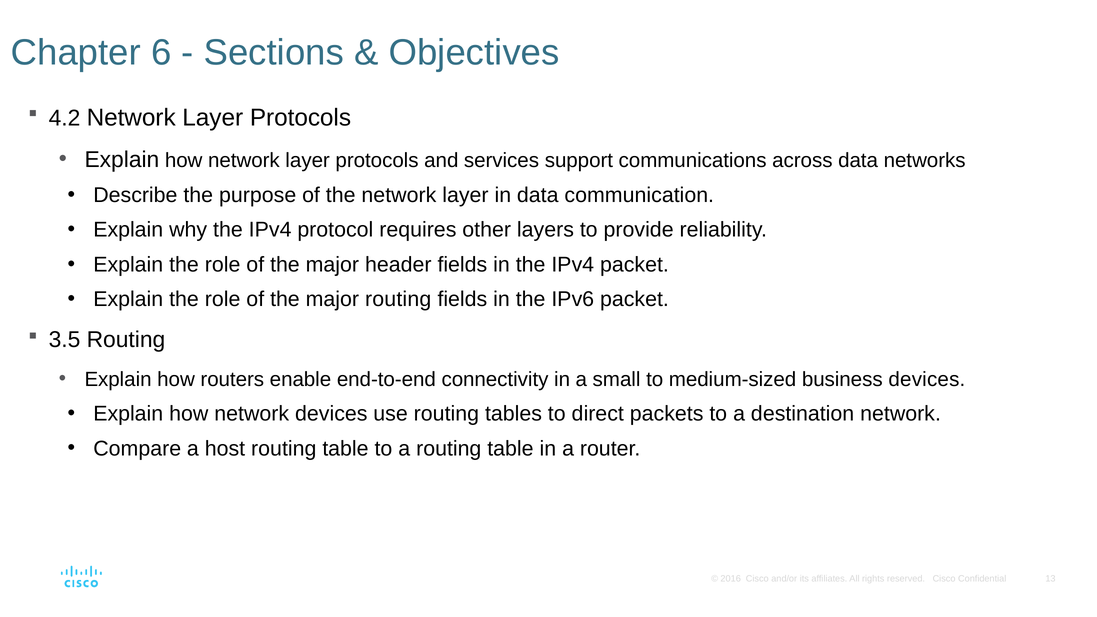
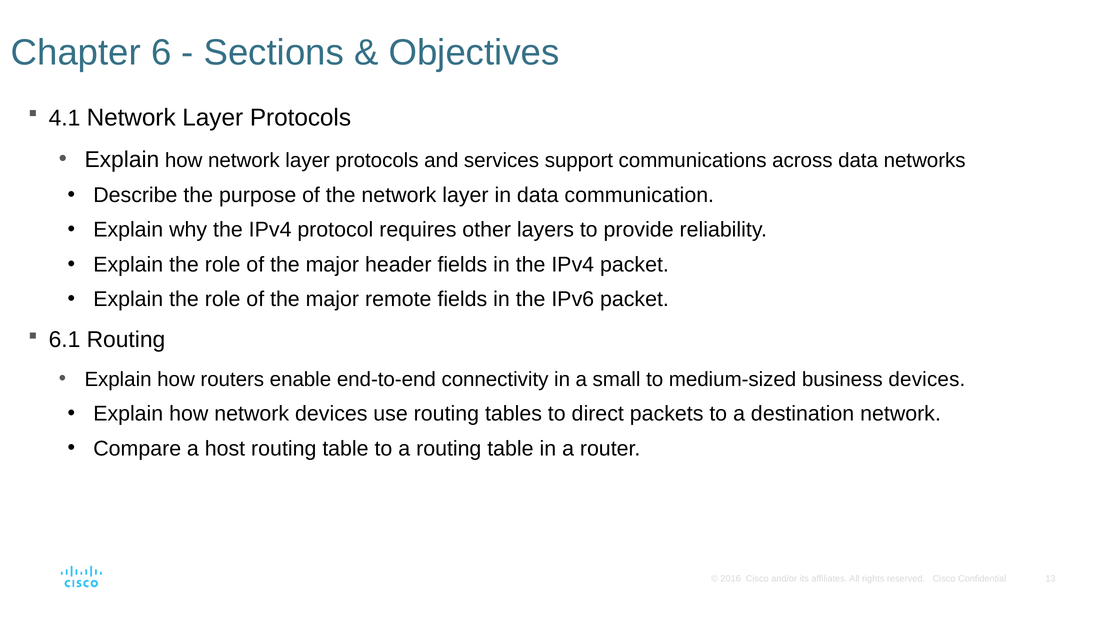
4.2: 4.2 -> 4.1 (64, 118)
major routing: routing -> remote (398, 299)
3.5: 3.5 -> 6.1 (64, 340)
